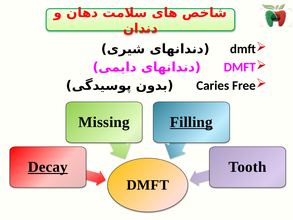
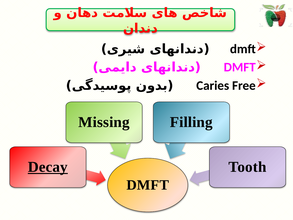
Filling underline: present -> none (191, 122)
